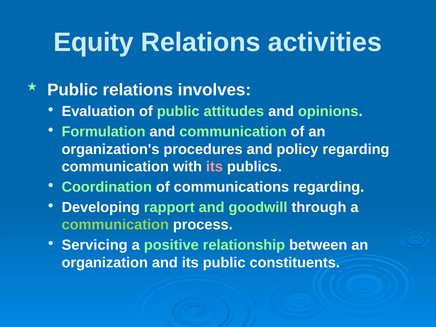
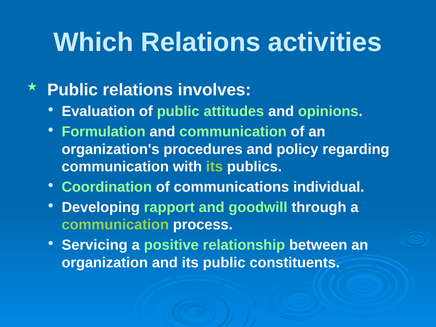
Equity: Equity -> Which (93, 42)
its colour: pink -> light green (214, 167)
communications regarding: regarding -> individual (329, 187)
